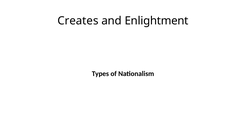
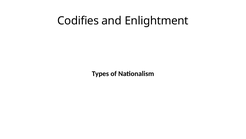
Creates: Creates -> Codifies (78, 21)
